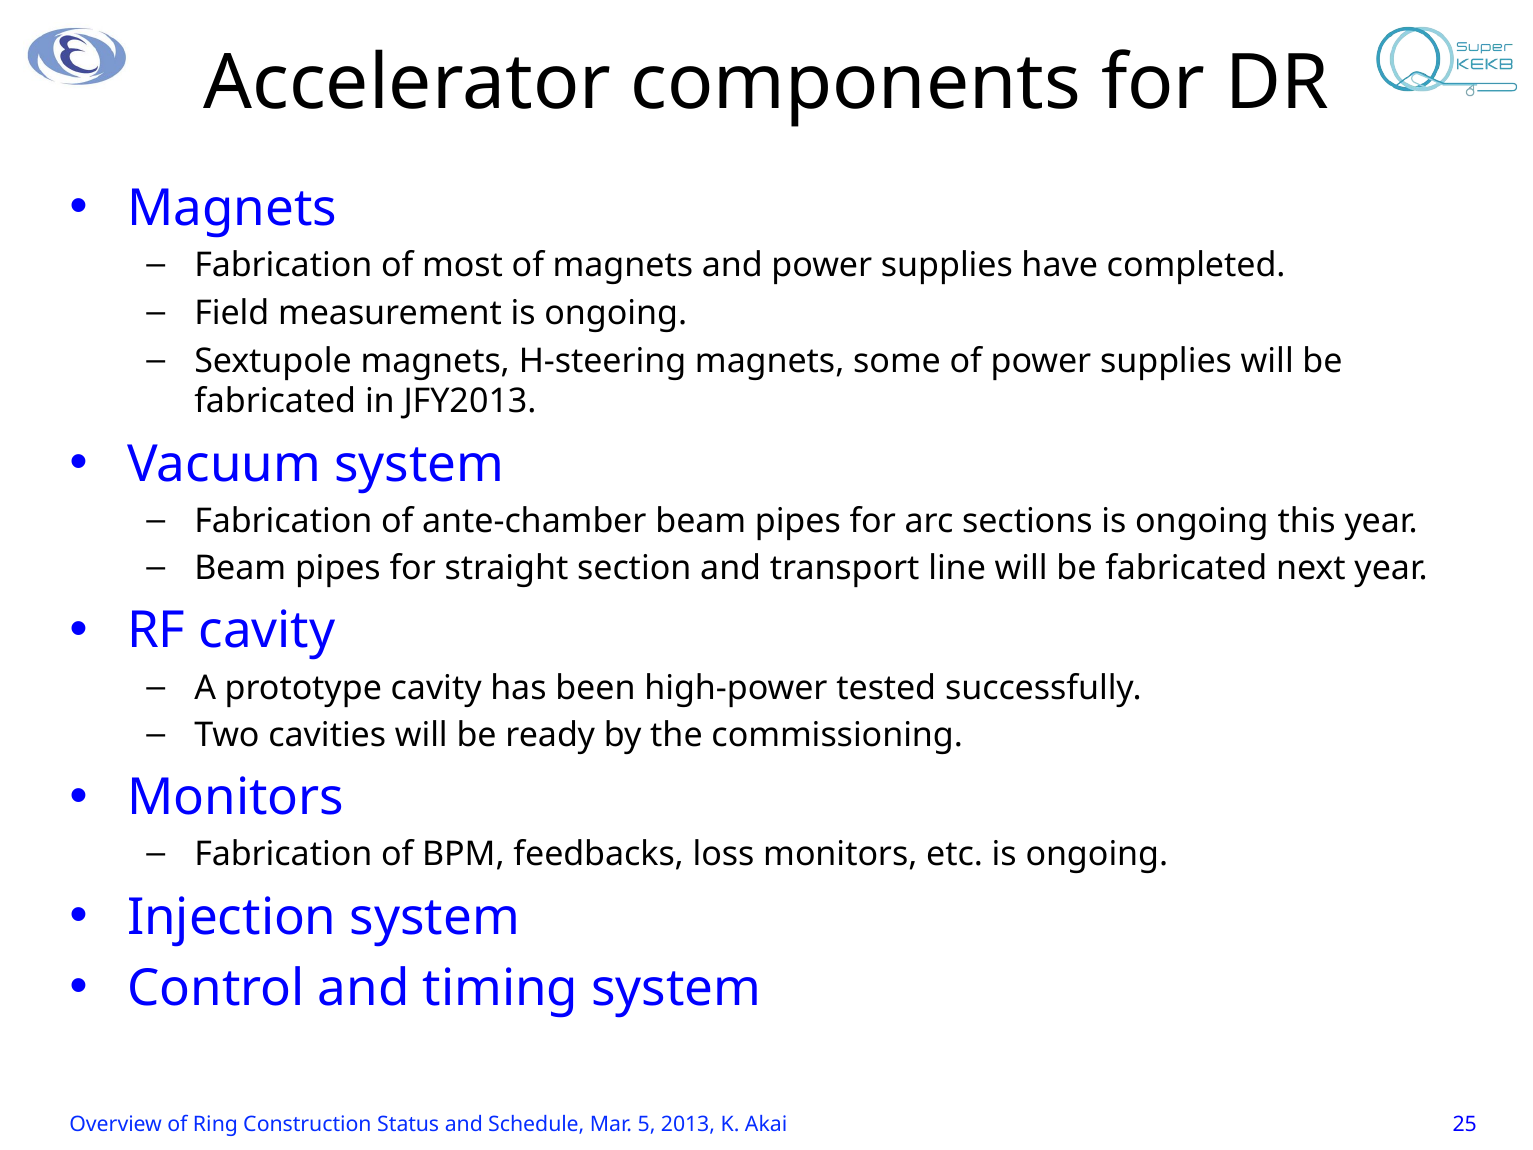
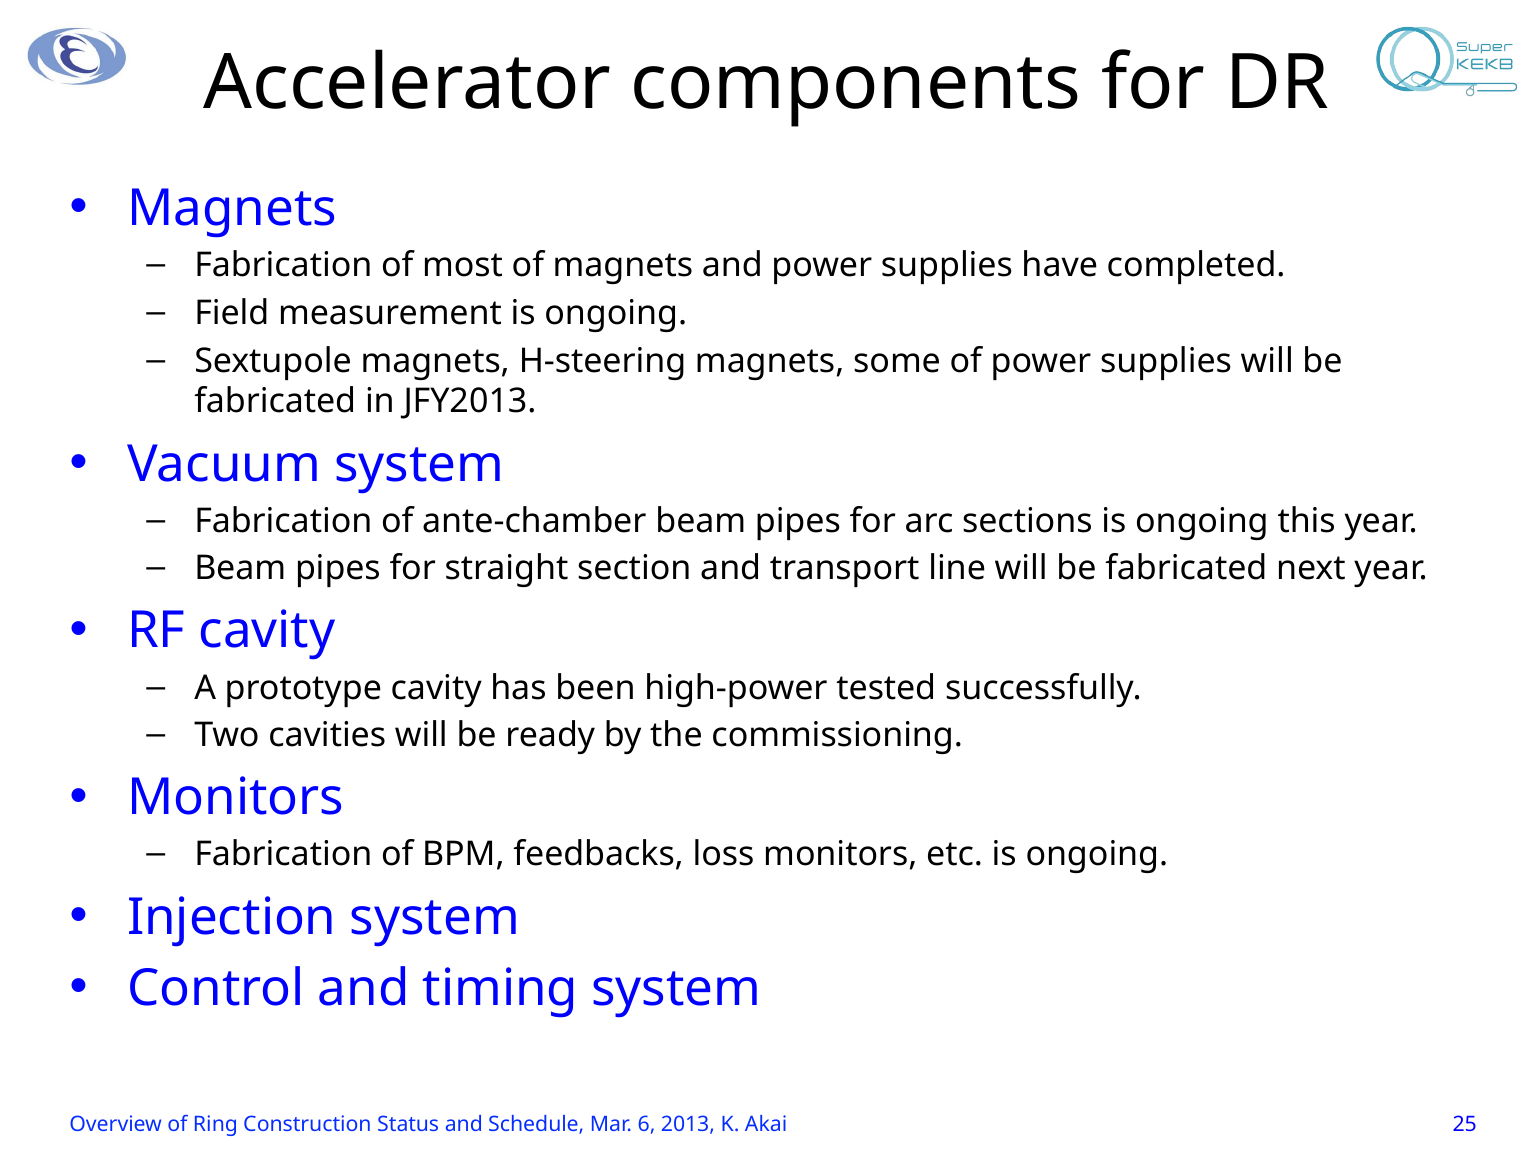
5: 5 -> 6 (647, 1124)
